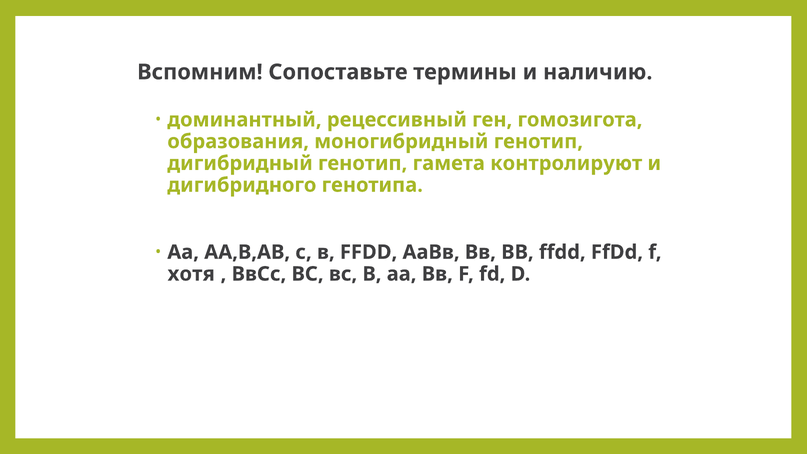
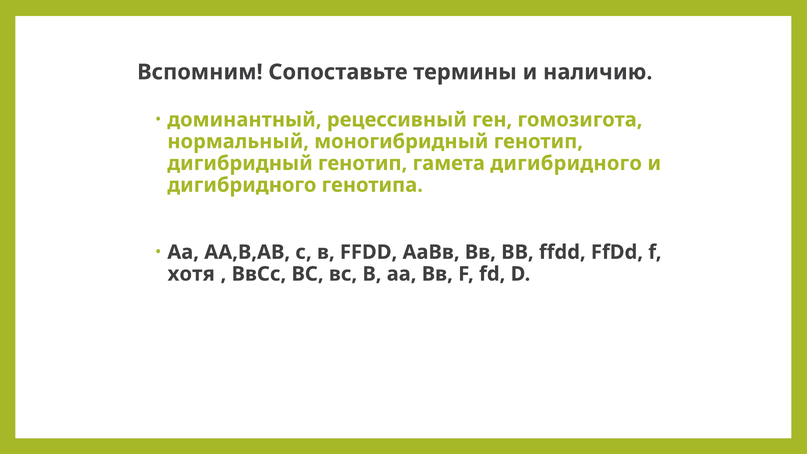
образования: образования -> нормальный (238, 142)
гамета контролируют: контролируют -> дигибридного (566, 163)
